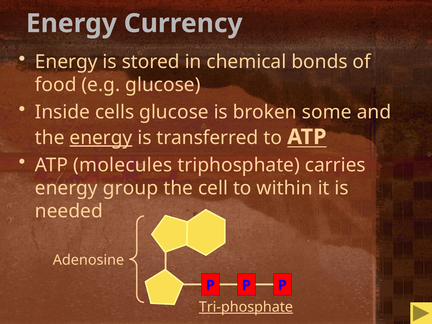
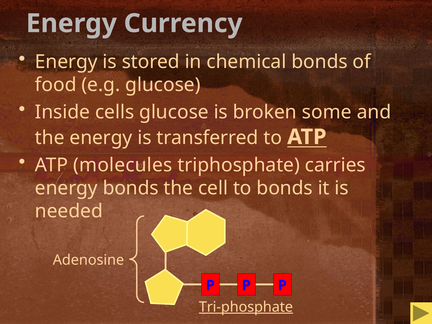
energy underline: present -> none (101, 138)
energy group: group -> bonds (131, 188)
to within: within -> bonds (285, 188)
